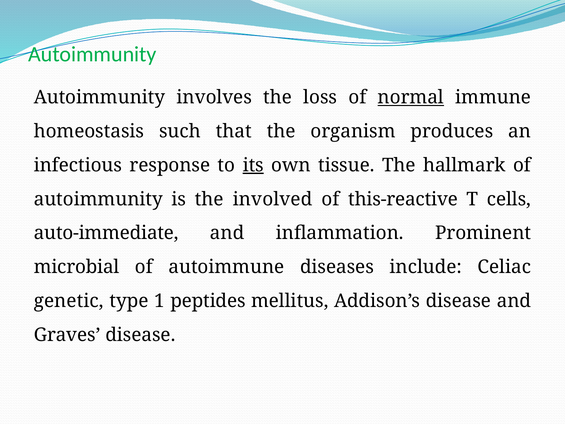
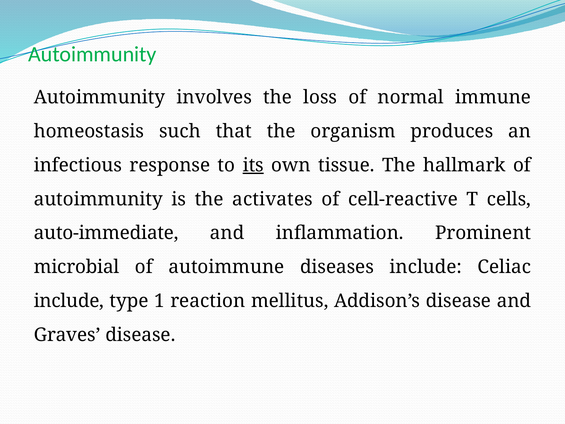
normal underline: present -> none (411, 97)
involved: involved -> activates (273, 199)
this-reactive: this-reactive -> cell-reactive (403, 199)
genetic: genetic -> include (69, 301)
peptides: peptides -> reaction (208, 301)
